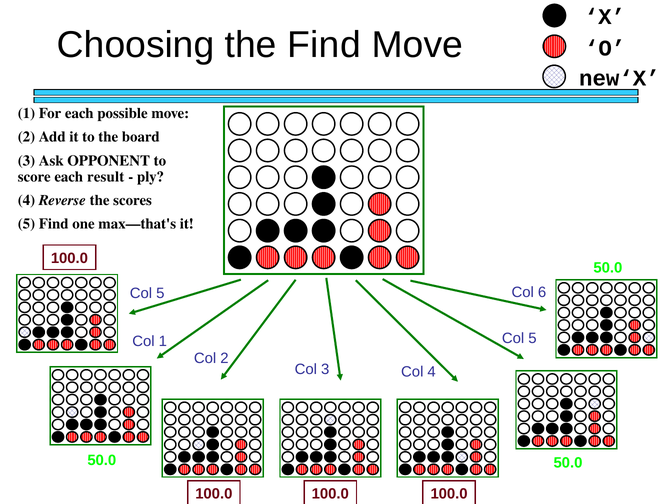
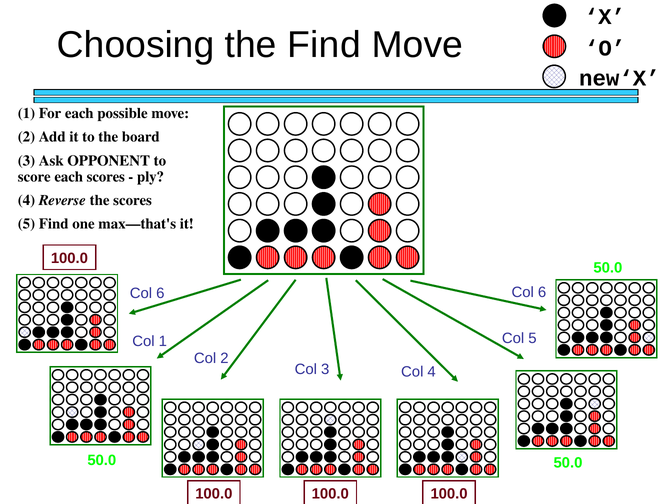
each result: result -> scores (106, 177)
5: 5 -> 6 (160, 293)
